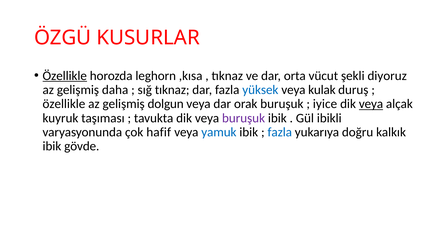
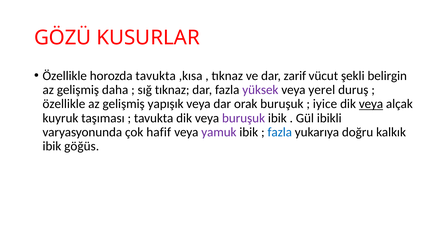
ÖZGÜ: ÖZGÜ -> GÖZÜ (63, 38)
Özellikle underline: present -> none (65, 76)
horozda leghorn: leghorn -> tavukta (156, 76)
orta: orta -> zarif (295, 76)
diyoruz: diyoruz -> belirgin (387, 76)
yüksek colour: blue -> purple (260, 90)
kulak: kulak -> yerel (322, 90)
dolgun: dolgun -> yapışık (166, 104)
yamuk colour: blue -> purple (219, 132)
gövde: gövde -> göğüs (82, 146)
